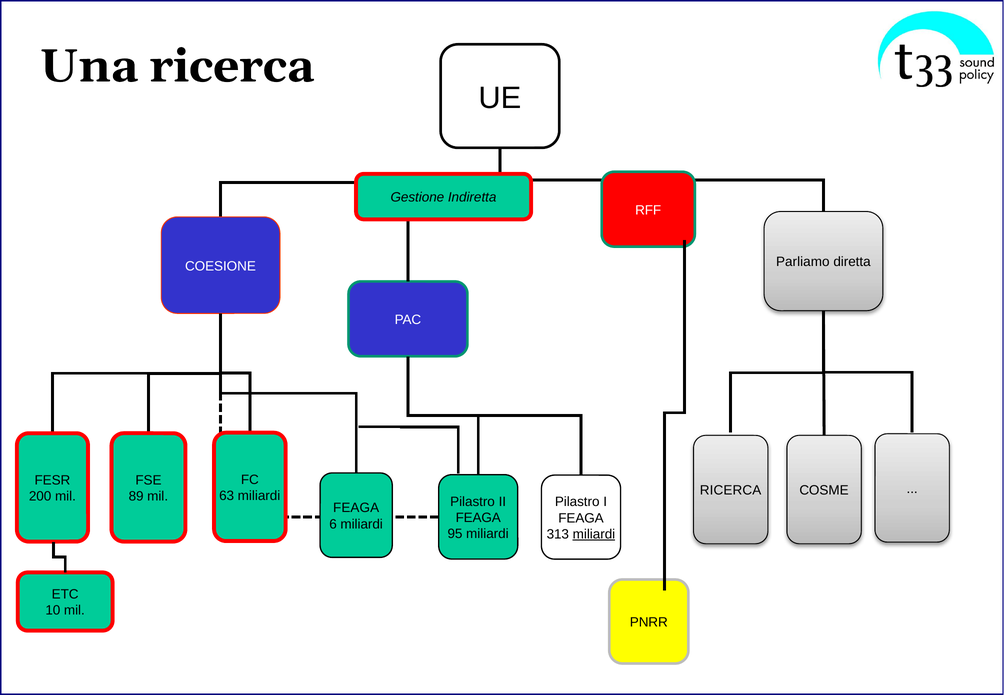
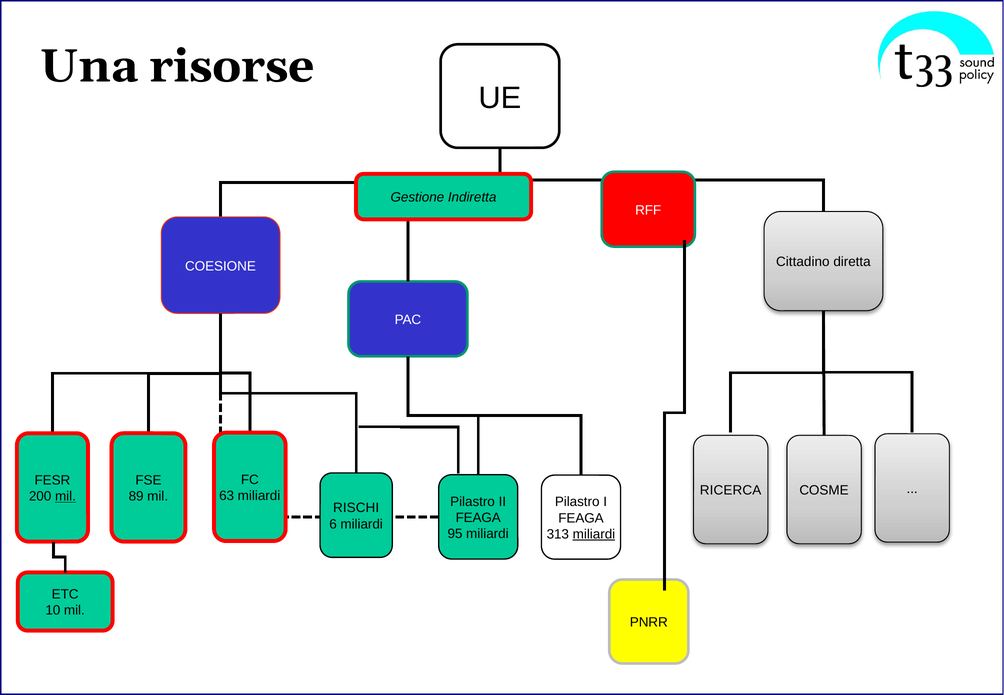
Una ricerca: ricerca -> risorse (232, 66)
Parliamo: Parliamo -> Cittadino (803, 262)
mil underline: none -> present (65, 496)
FEAGA: FEAGA -> RISCHI (356, 508)
